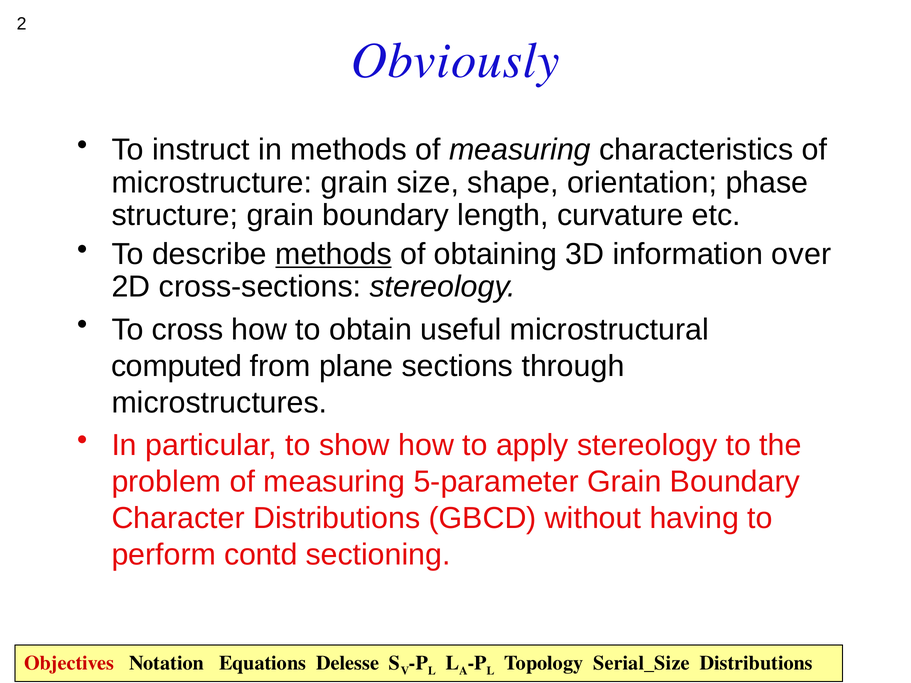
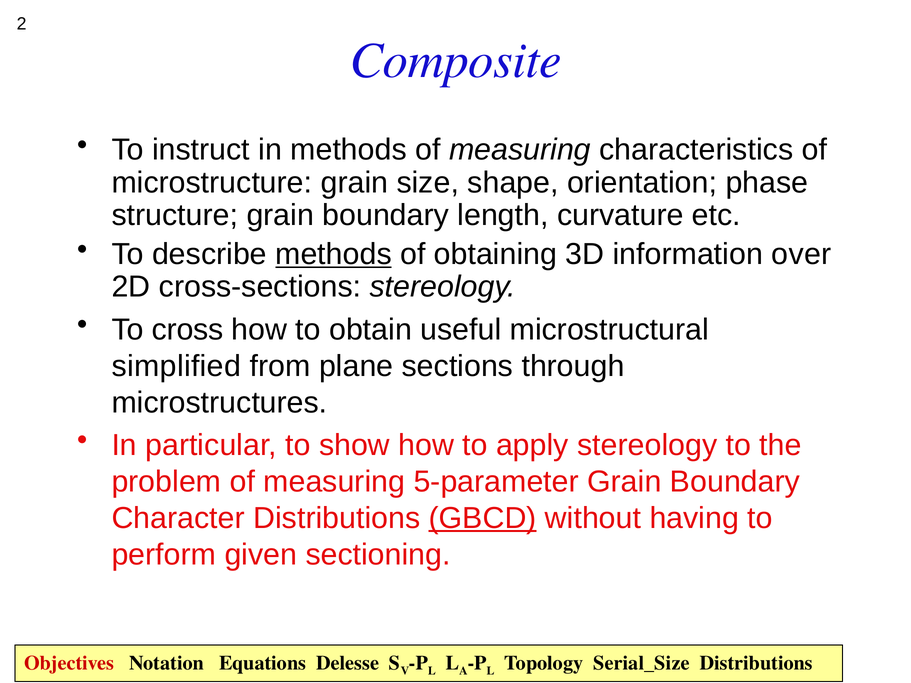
Obviously: Obviously -> Composite (456, 60)
computed: computed -> simplified (176, 366)
GBCD underline: none -> present (483, 518)
contd: contd -> given (261, 555)
